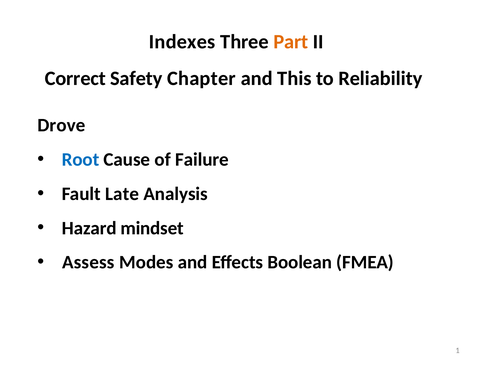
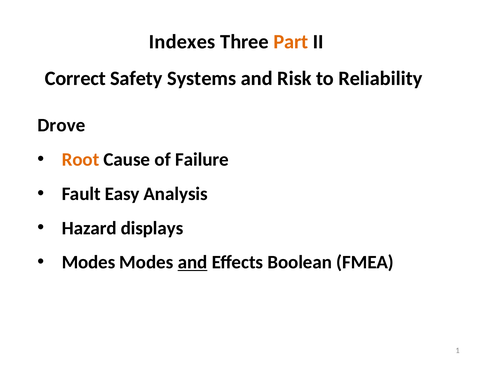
Chapter: Chapter -> Systems (202, 78)
This: This -> Risk (294, 78)
Root colour: blue -> orange (81, 159)
Late: Late -> Easy (122, 194)
mindset: mindset -> displays (152, 228)
Assess: Assess -> Modes (89, 262)
and underline: none -> present (193, 262)
